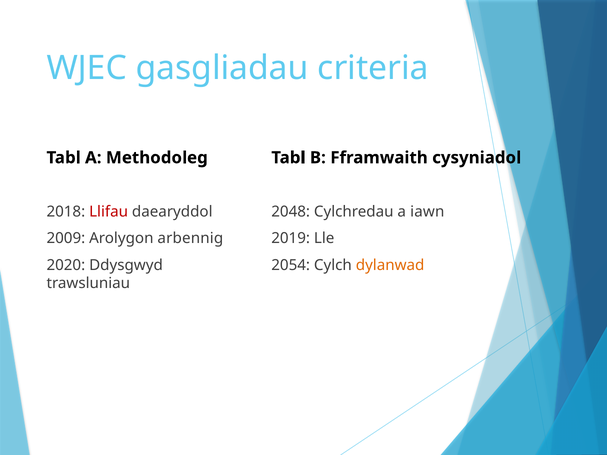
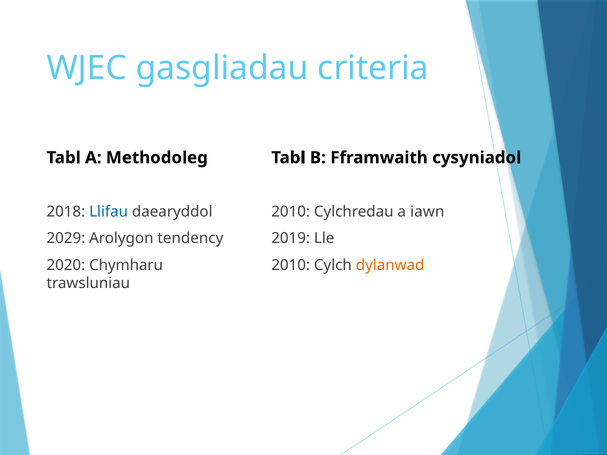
Llifau colour: red -> blue (109, 212)
2048: 2048 -> 2010 (291, 212)
2009: 2009 -> 2029 (66, 239)
arbennig: arbennig -> tendency (190, 239)
Ddysgwyd: Ddysgwyd -> Chymharu (126, 265)
2054: 2054 -> 2010 (291, 265)
